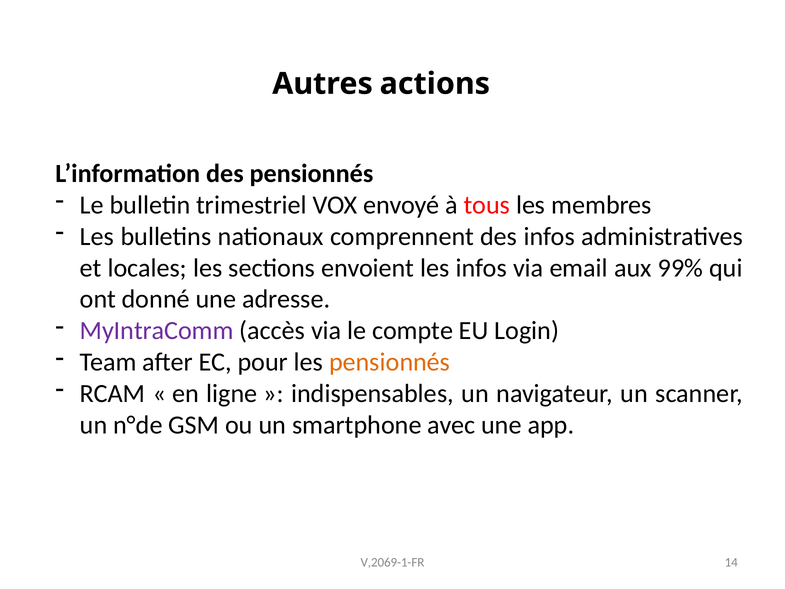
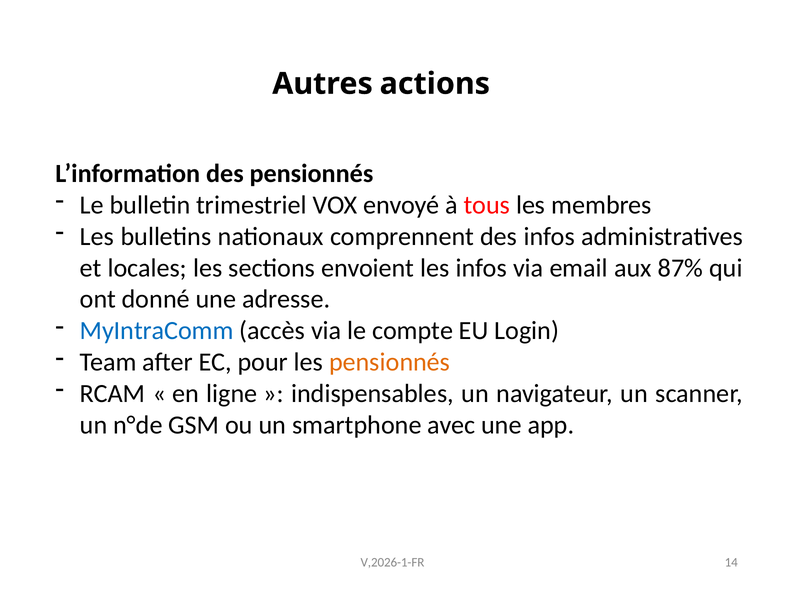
99%: 99% -> 87% (680, 268)
MyIntraComm colour: purple -> blue (157, 331)
V,2069-1-FR: V,2069-1-FR -> V,2026-1-FR (392, 562)
